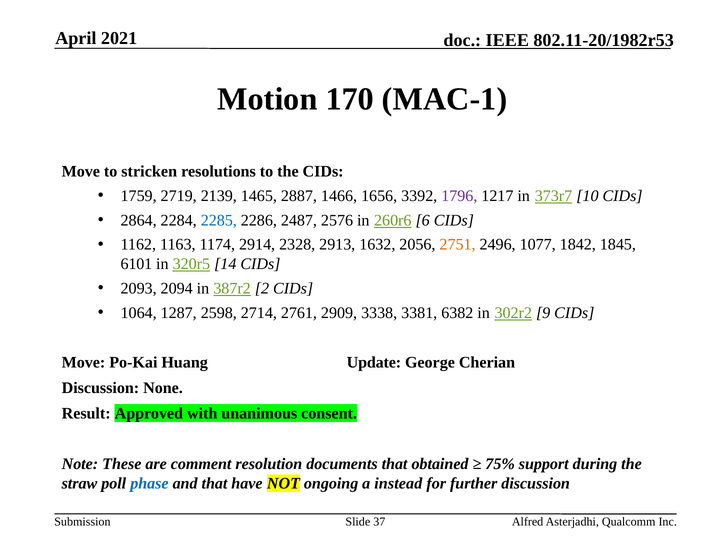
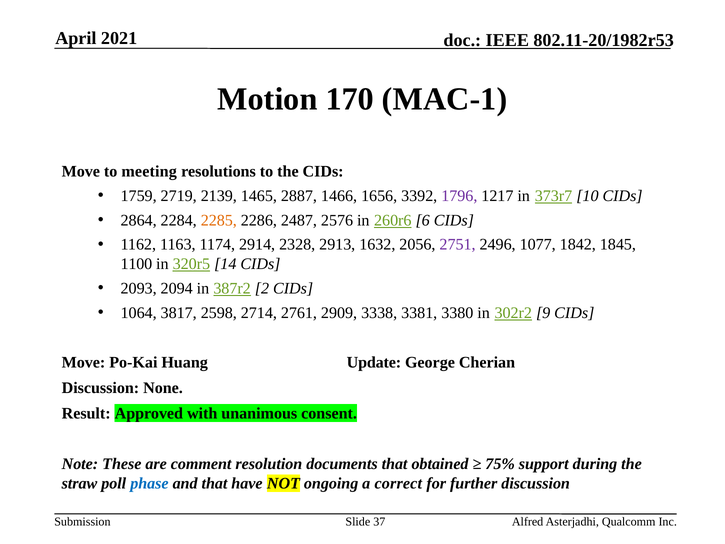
stricken: stricken -> meeting (149, 172)
2285 colour: blue -> orange (219, 220)
2751 colour: orange -> purple (458, 245)
6101: 6101 -> 1100 (136, 264)
1287: 1287 -> 3817 (179, 313)
6382: 6382 -> 3380 (457, 313)
instead: instead -> correct (398, 483)
